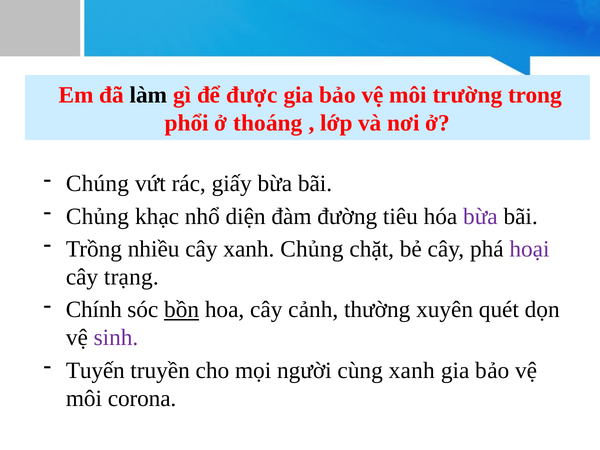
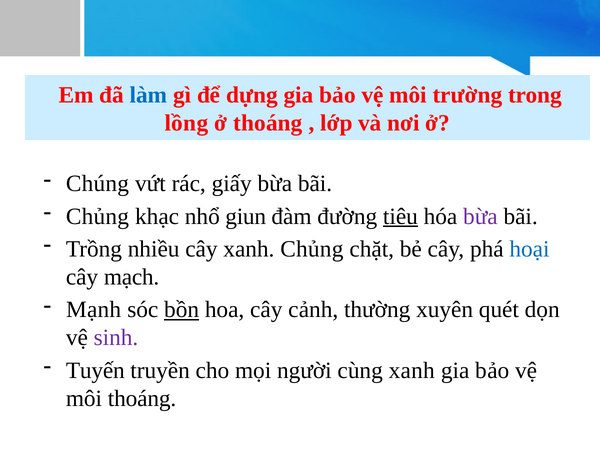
làm colour: black -> blue (149, 95)
được: được -> dựng (252, 95)
phổi: phổi -> lồng (187, 123)
diện: diện -> giun (246, 216)
tiêu underline: none -> present (400, 216)
hoại colour: purple -> blue (529, 249)
trạng: trạng -> mạch (132, 277)
Chính: Chính -> Mạnh (94, 310)
môi corona: corona -> thoáng (142, 398)
